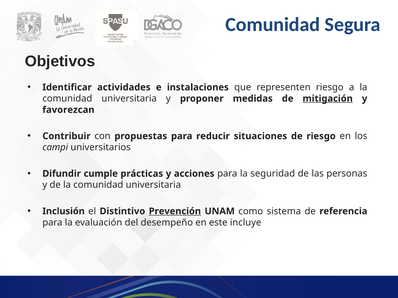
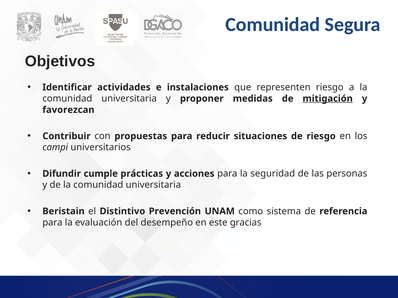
Inclusión: Inclusión -> Beristain (64, 212)
Prevención underline: present -> none (175, 212)
incluye: incluye -> gracias (246, 223)
